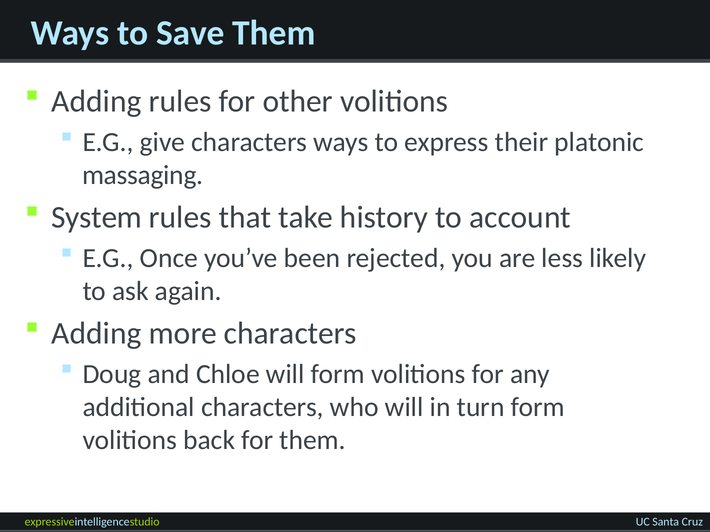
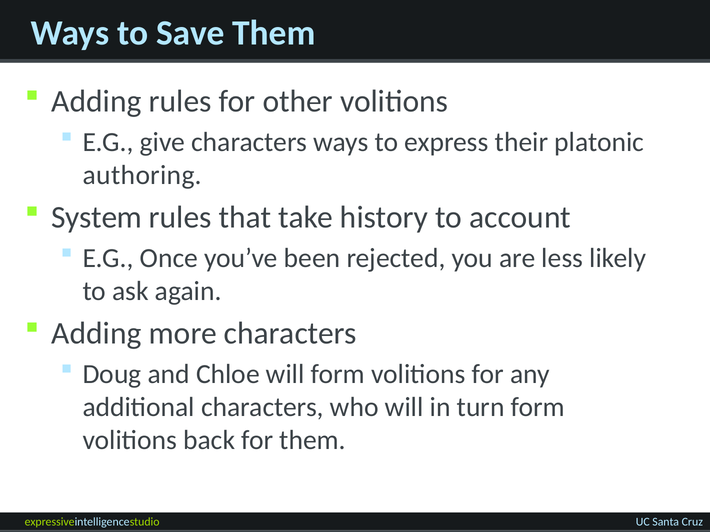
massaging: massaging -> authoring (142, 176)
